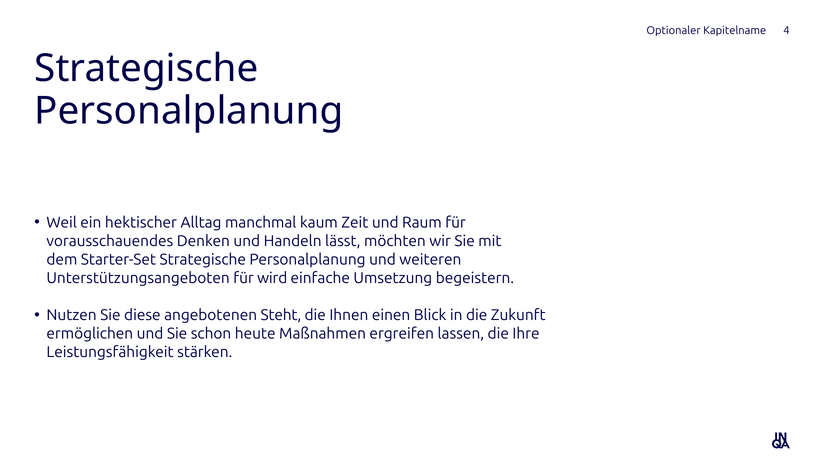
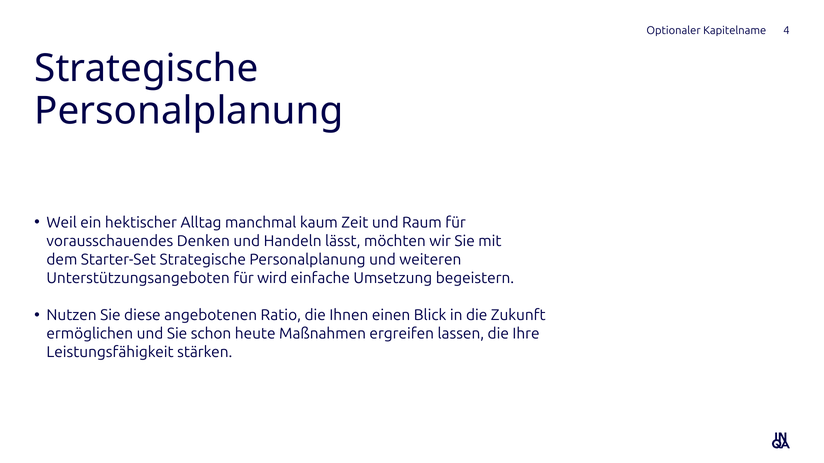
Steht: Steht -> Ratio (281, 316)
